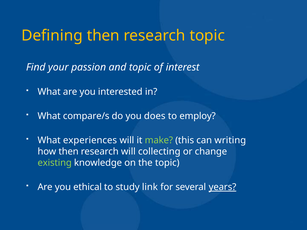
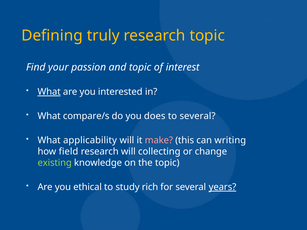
Defining then: then -> truly (103, 36)
What underline: none -> present (49, 92)
to employ: employ -> several (198, 116)
experiences: experiences -> applicability (90, 140)
make colour: light green -> pink (159, 140)
how then: then -> field (68, 152)
link: link -> rich (150, 187)
